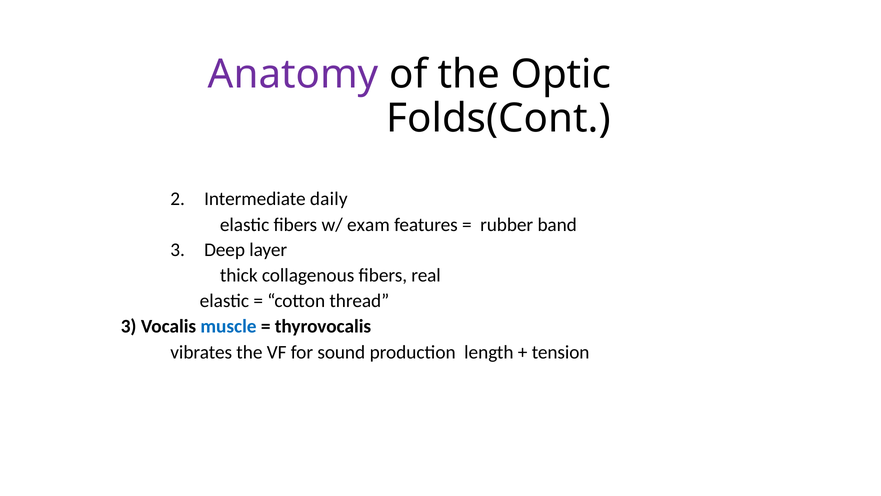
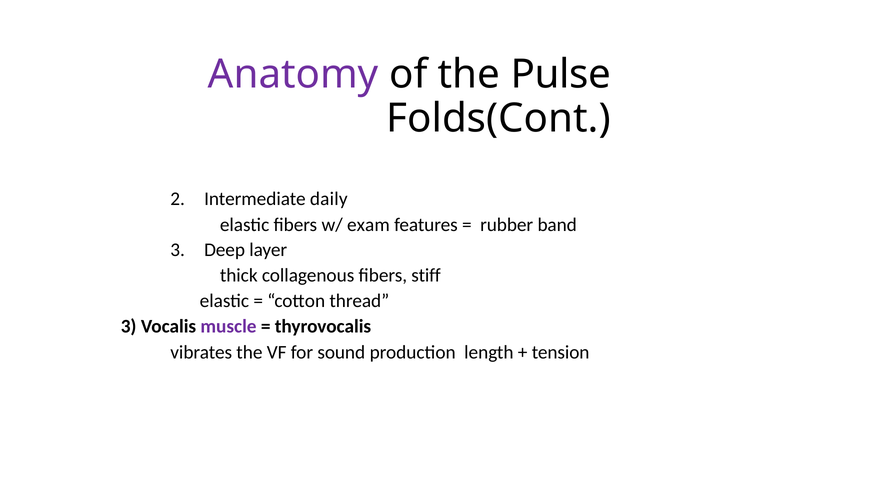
Optic: Optic -> Pulse (561, 75)
real: real -> stiff (426, 275)
muscle colour: blue -> purple (228, 326)
